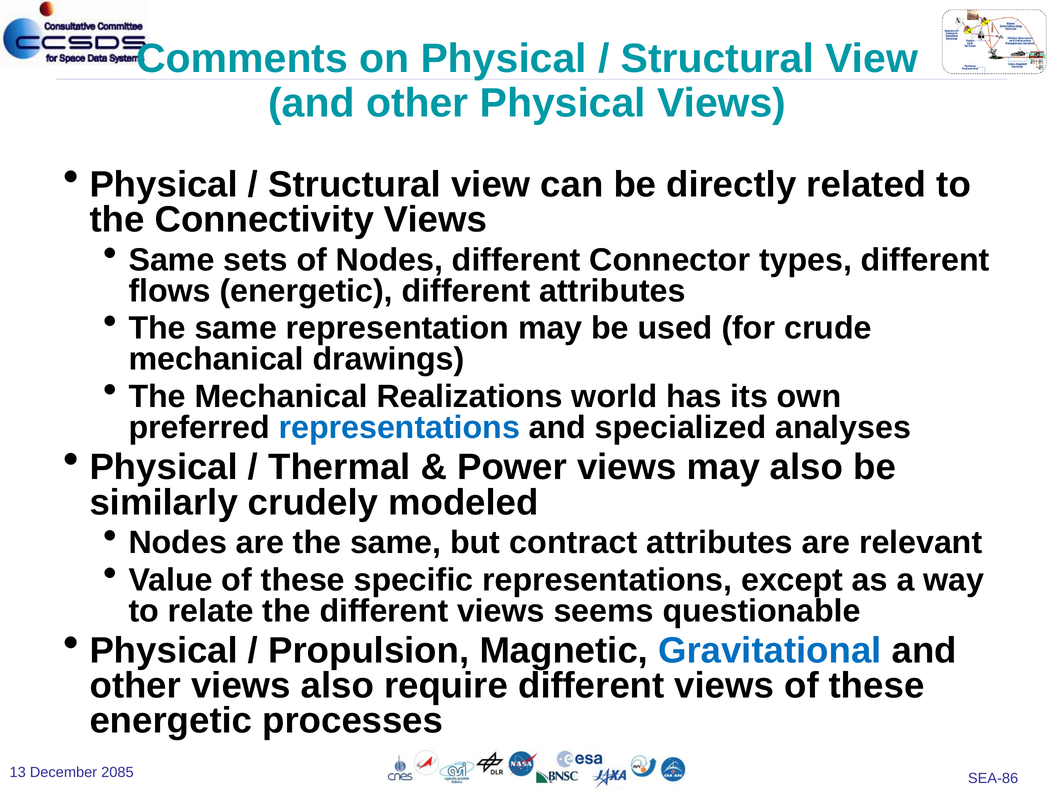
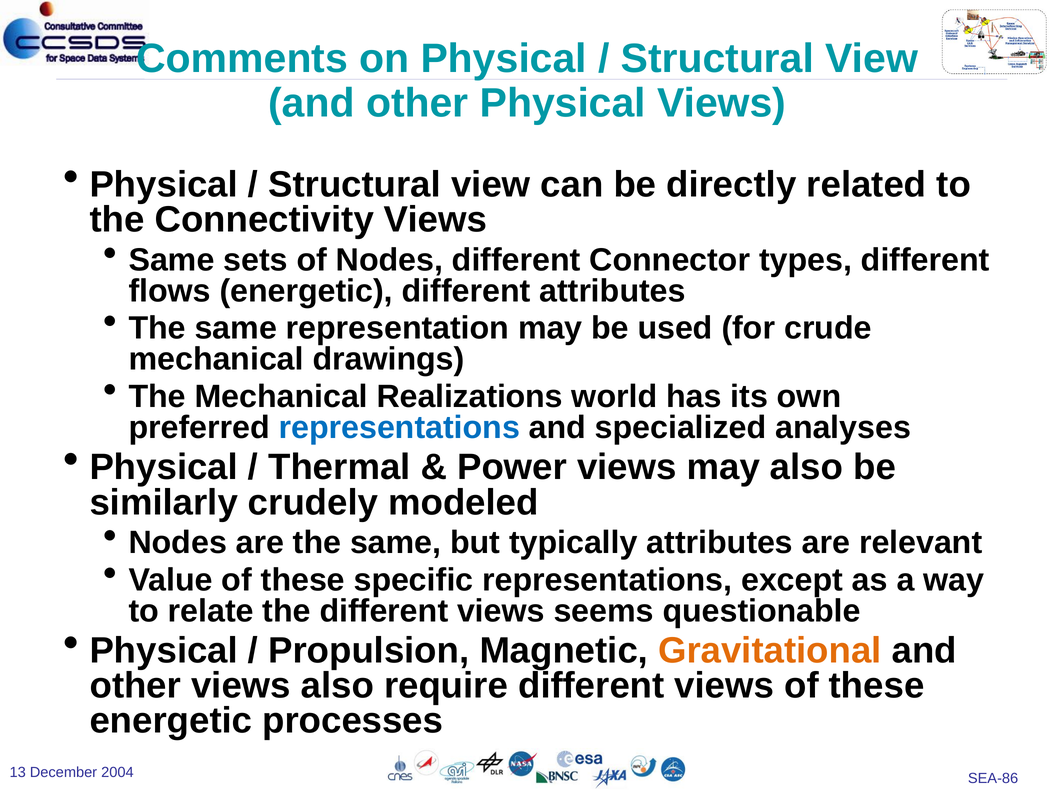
contract: contract -> typically (573, 543)
Gravitational colour: blue -> orange (770, 651)
2085: 2085 -> 2004 (117, 773)
